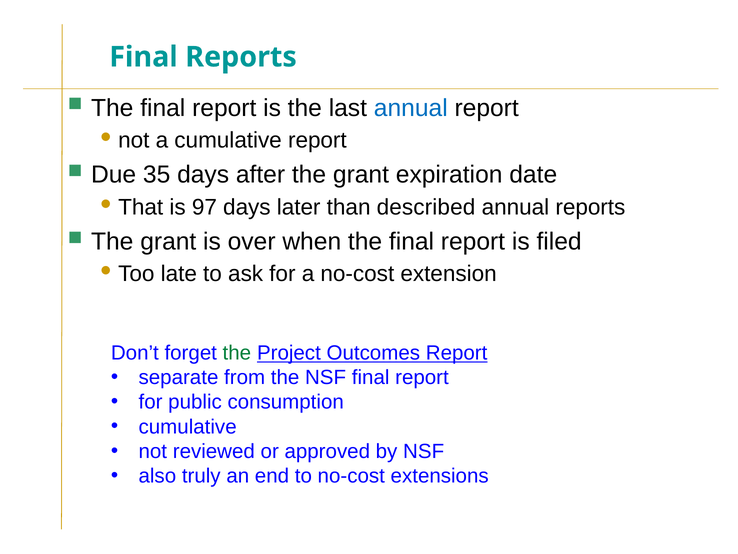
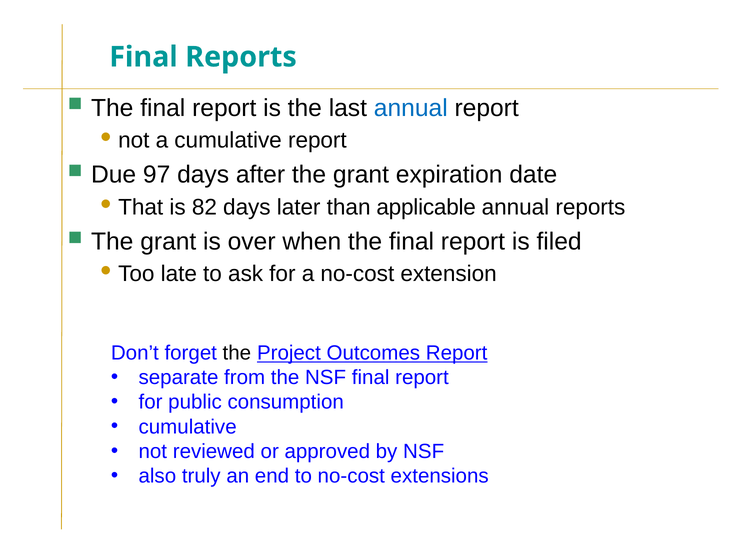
35: 35 -> 97 (157, 175)
97: 97 -> 82 (204, 207)
described: described -> applicable (426, 207)
the colour: green -> black (237, 353)
